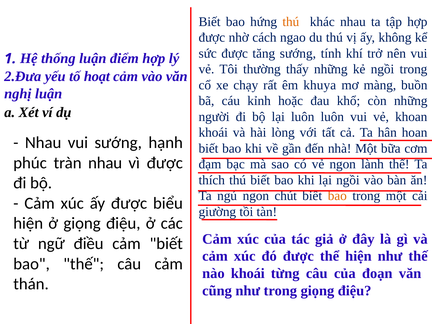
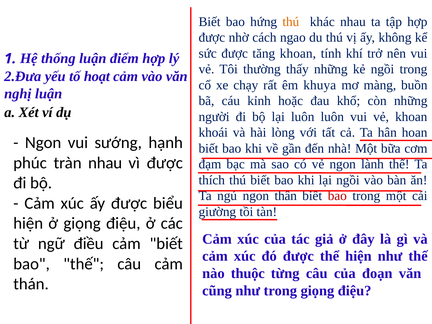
tăng sướng: sướng -> khoan (298, 53)
Nhau: Nhau -> Ngon (43, 143)
chút: chút -> thân (286, 196)
bao colour: orange -> red (337, 196)
nào khoái: khoái -> thuộc (248, 274)
